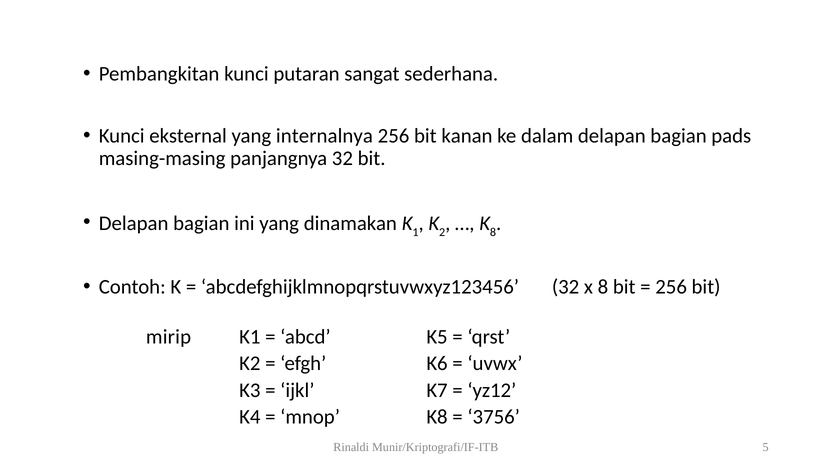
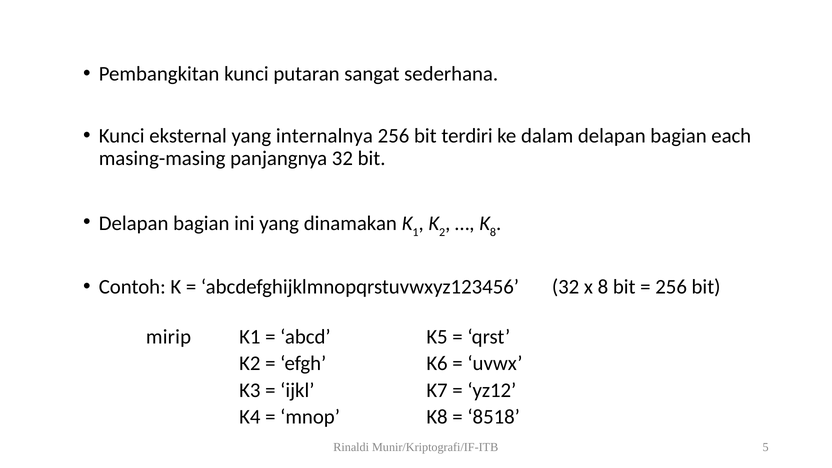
kanan: kanan -> terdiri (467, 136)
pads: pads -> each (731, 136)
3756: 3756 -> 8518 (494, 417)
